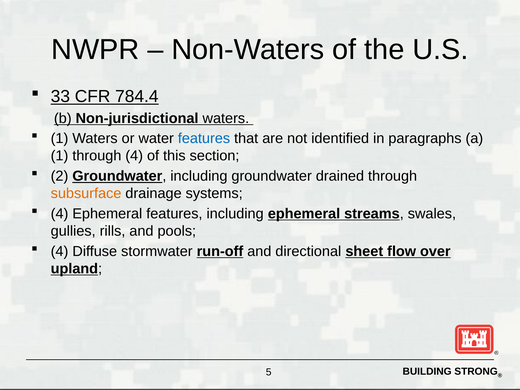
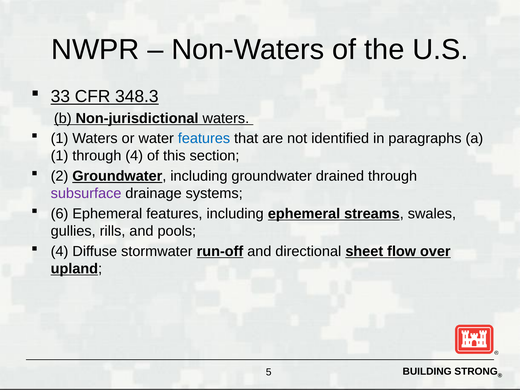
784.4: 784.4 -> 348.3 (137, 97)
subsurface colour: orange -> purple (86, 193)
4: 4 -> 6 (60, 214)
